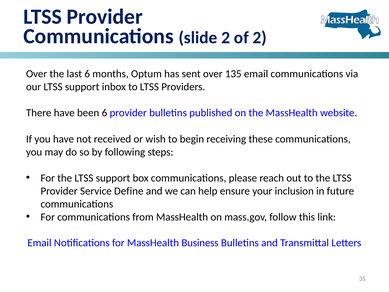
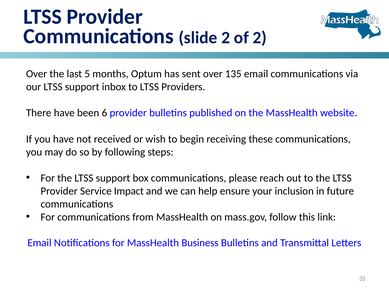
last 6: 6 -> 5 (87, 74)
Define: Define -> Impact (129, 191)
